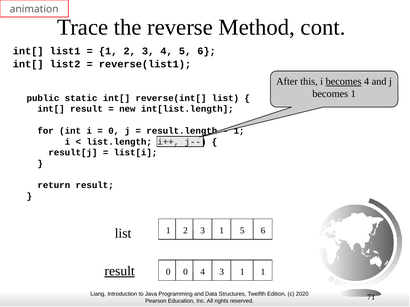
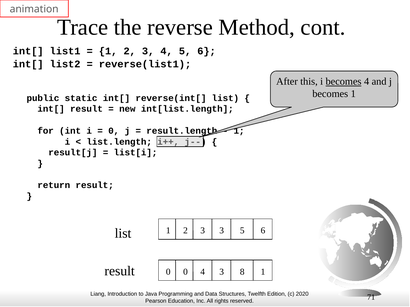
2 3 1: 1 -> 3 (222, 231)
result underline: present -> none (120, 271)
4 3 1: 1 -> 8 (242, 272)
